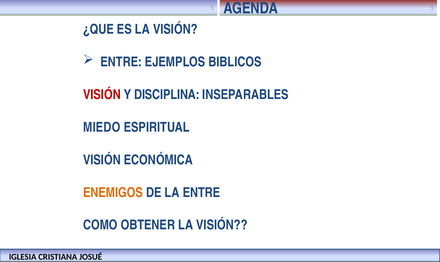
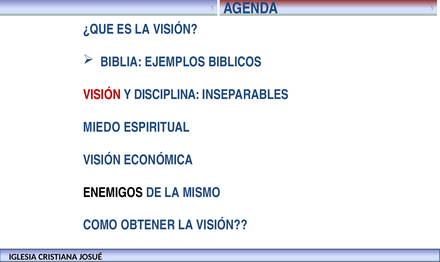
ENTRE: ENTRE -> BIBLIA (121, 62)
ENEMIGOS colour: orange -> black (113, 192)
LA ENTRE: ENTRE -> MISMO (202, 192)
